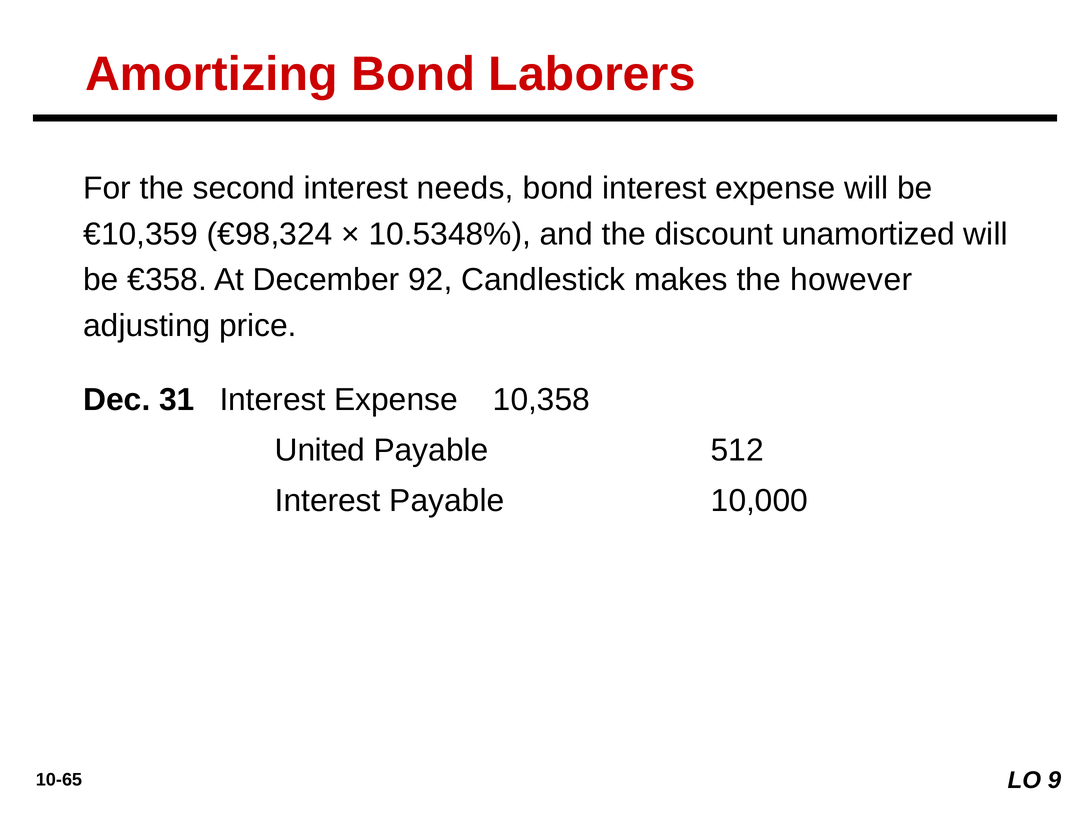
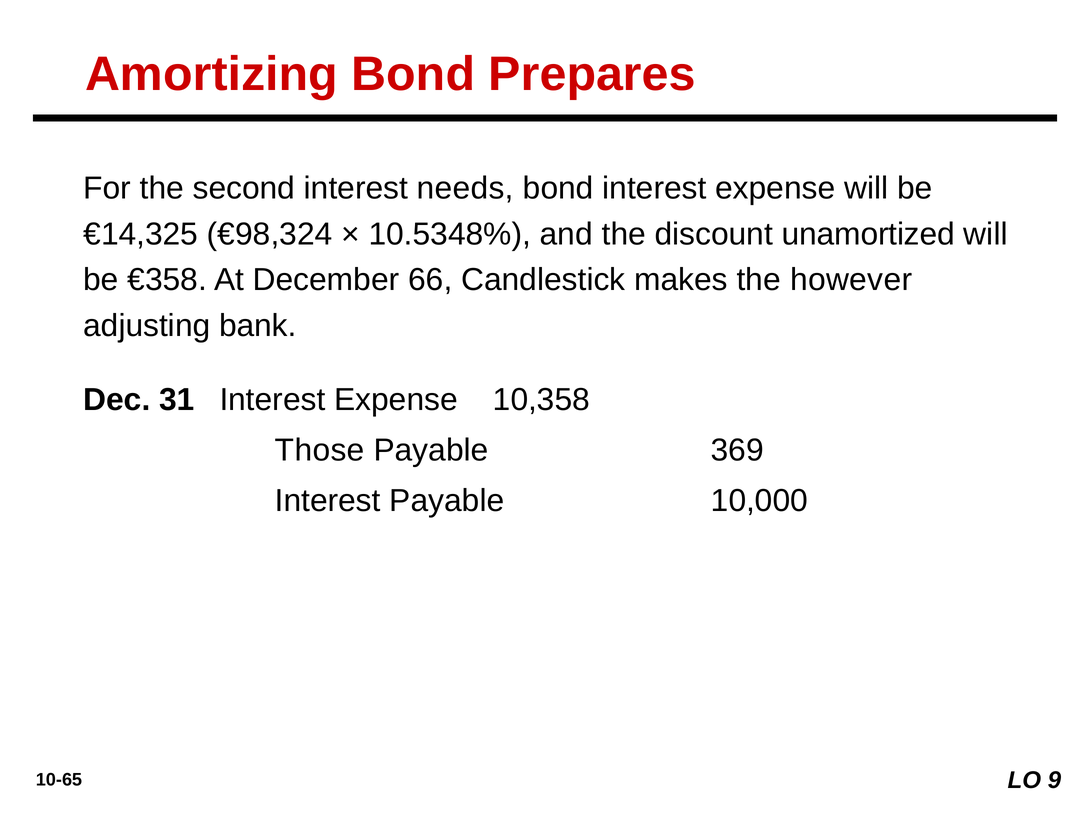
Laborers: Laborers -> Prepares (592, 74)
€10,359: €10,359 -> €14,325 (141, 234)
92: 92 -> 66 (430, 280)
price: price -> bank (258, 326)
United: United -> Those (320, 450)
512: 512 -> 369 (737, 450)
